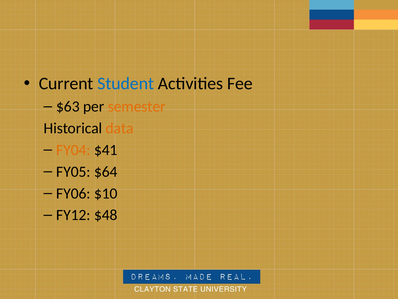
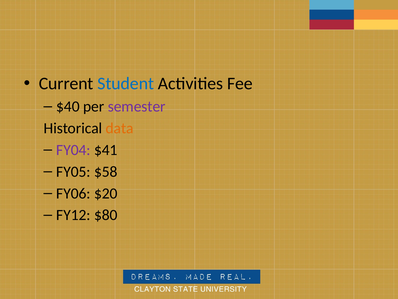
$63: $63 -> $40 (68, 106)
semester colour: orange -> purple (137, 106)
FY04 colour: orange -> purple (73, 150)
$64: $64 -> $58 (106, 171)
$10: $10 -> $20 (106, 193)
$48: $48 -> $80 (106, 215)
